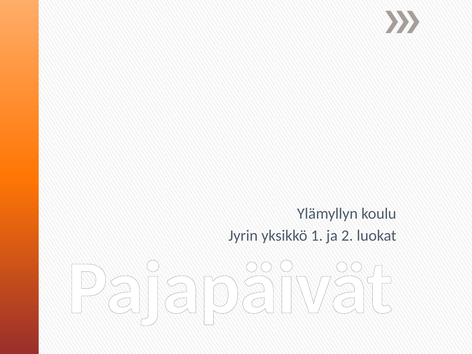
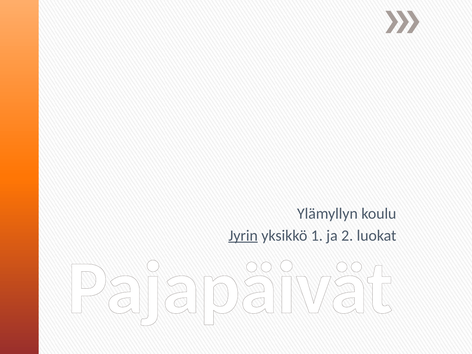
Jyrin underline: none -> present (243, 236)
